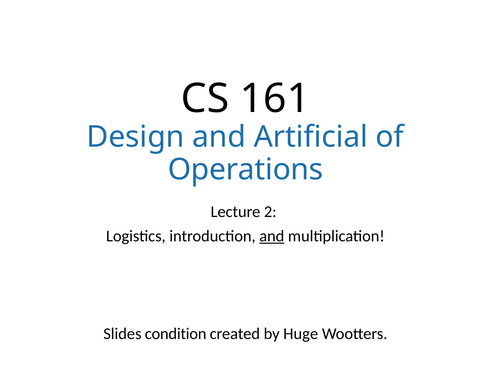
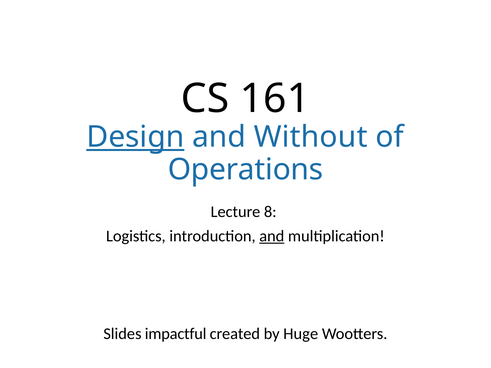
Design underline: none -> present (135, 137)
Artificial: Artificial -> Without (311, 137)
2: 2 -> 8 (270, 212)
condition: condition -> impactful (176, 334)
